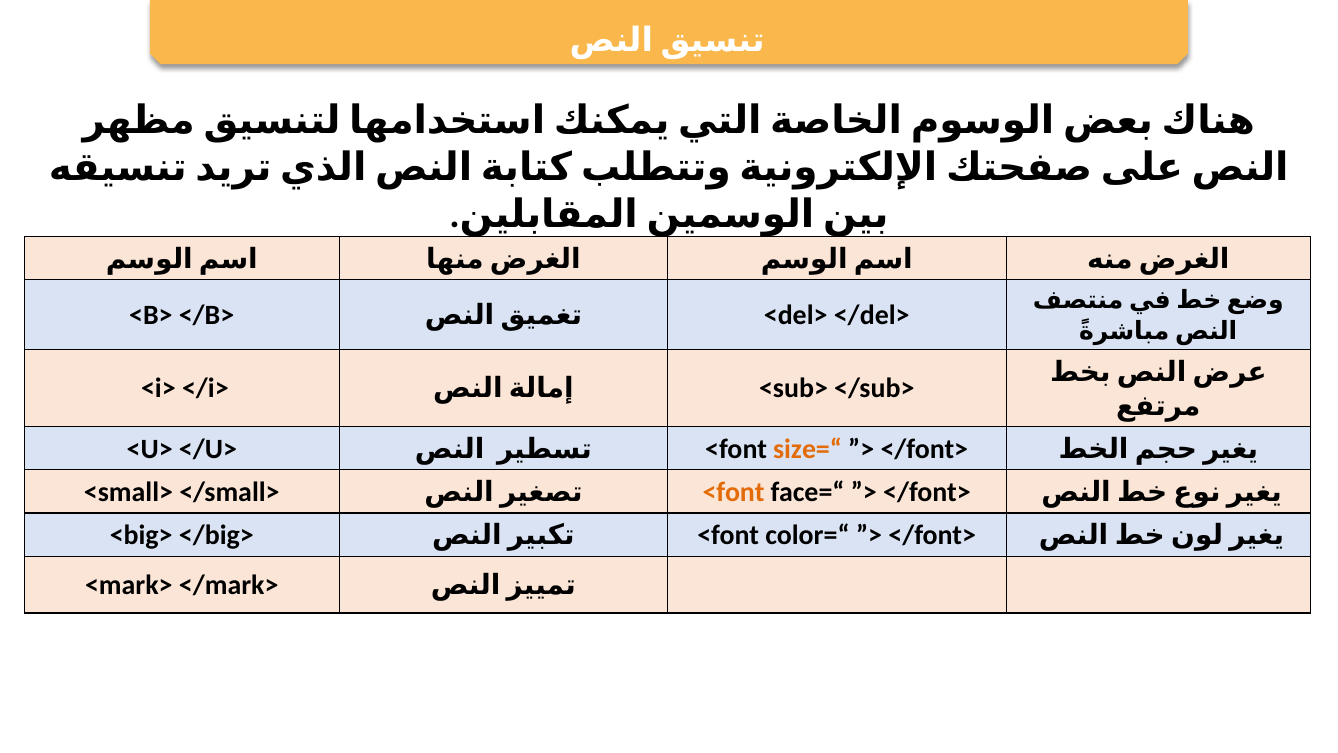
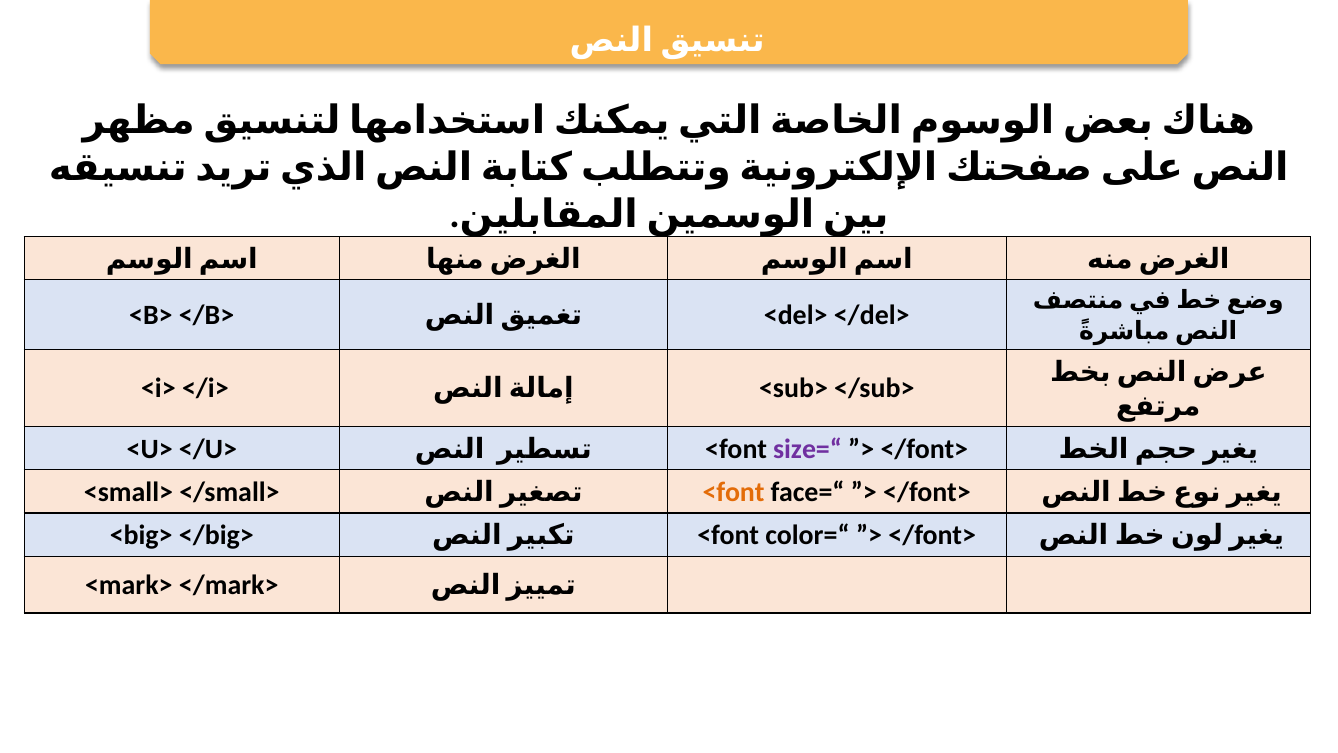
size=“ colour: orange -> purple (808, 449)
